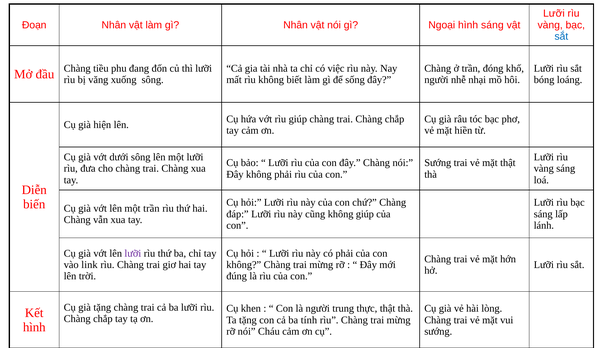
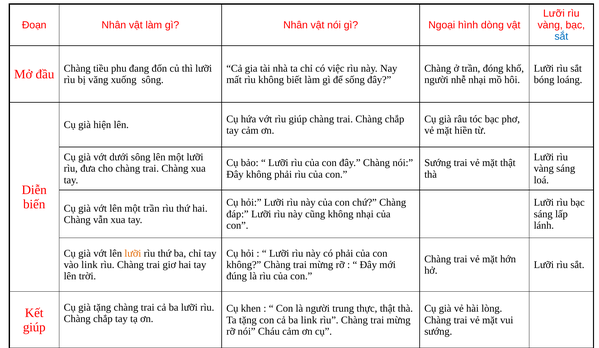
hình sáng: sáng -> dòng (492, 25)
không giúp: giúp -> nhại (365, 214)
lưỡi colour: purple -> orange (133, 253)
ba tính: tính -> link (309, 320)
hình: hình -> giúp (34, 327)
